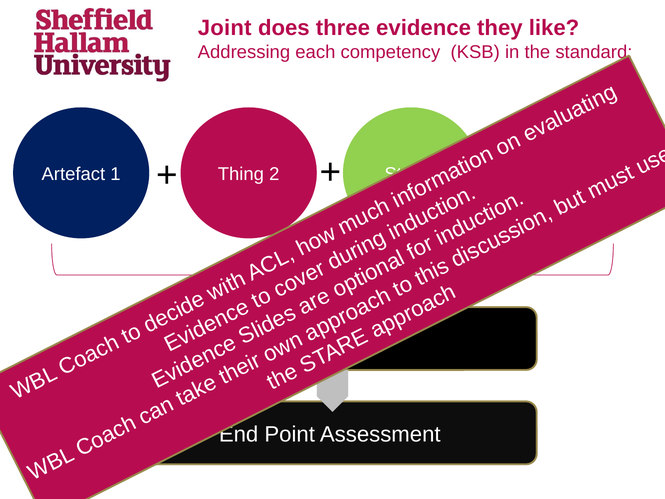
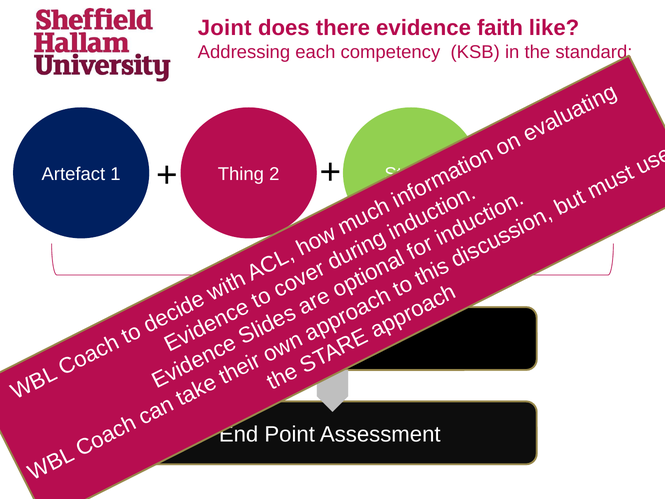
three: three -> there (343, 28)
they: they -> faith (500, 28)
